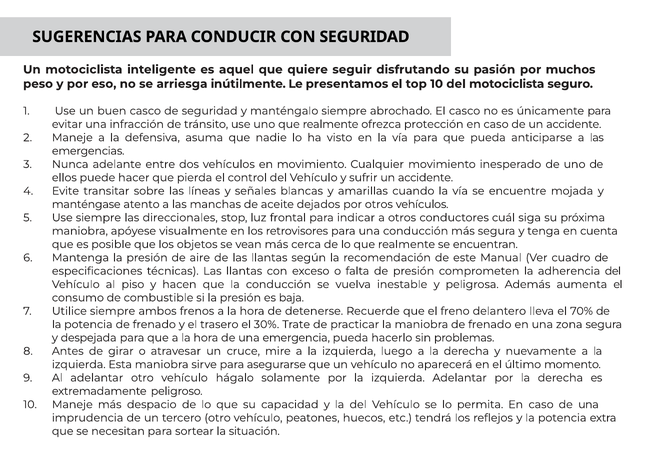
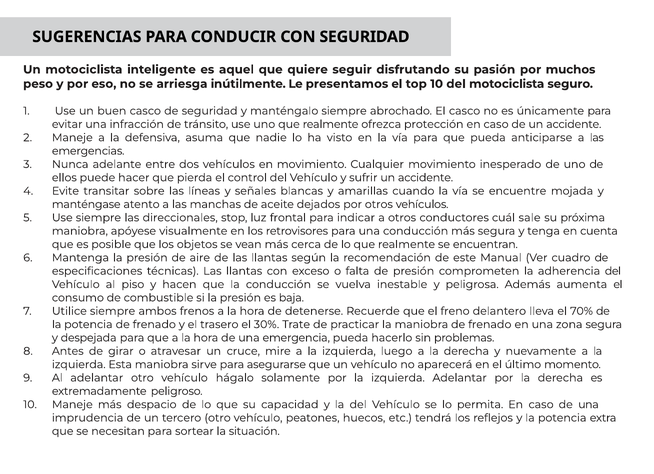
siga: siga -> sale (530, 218)
